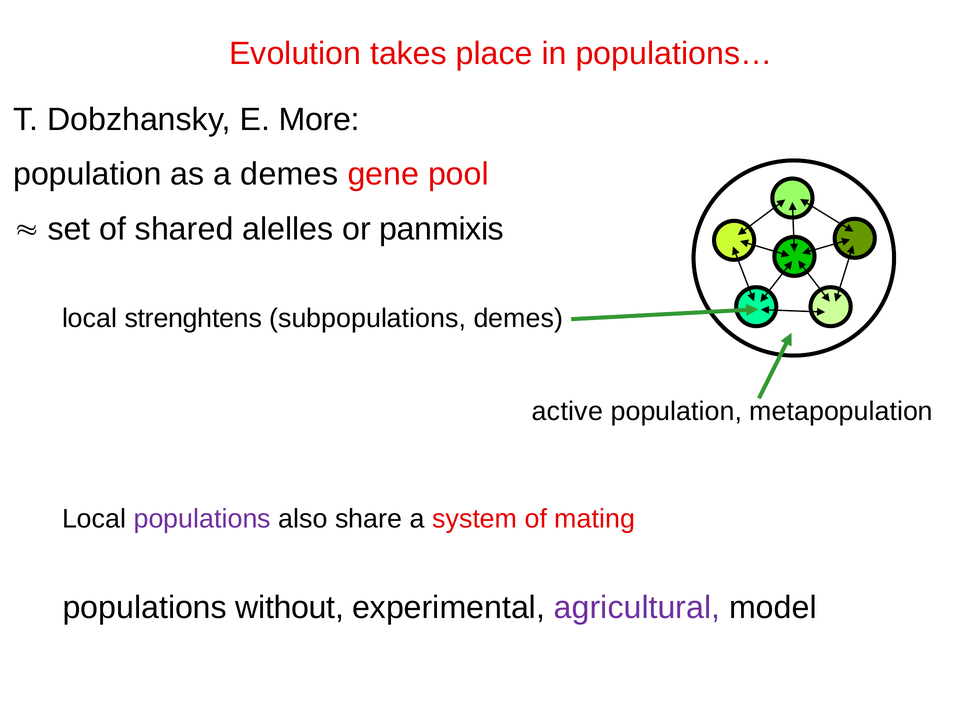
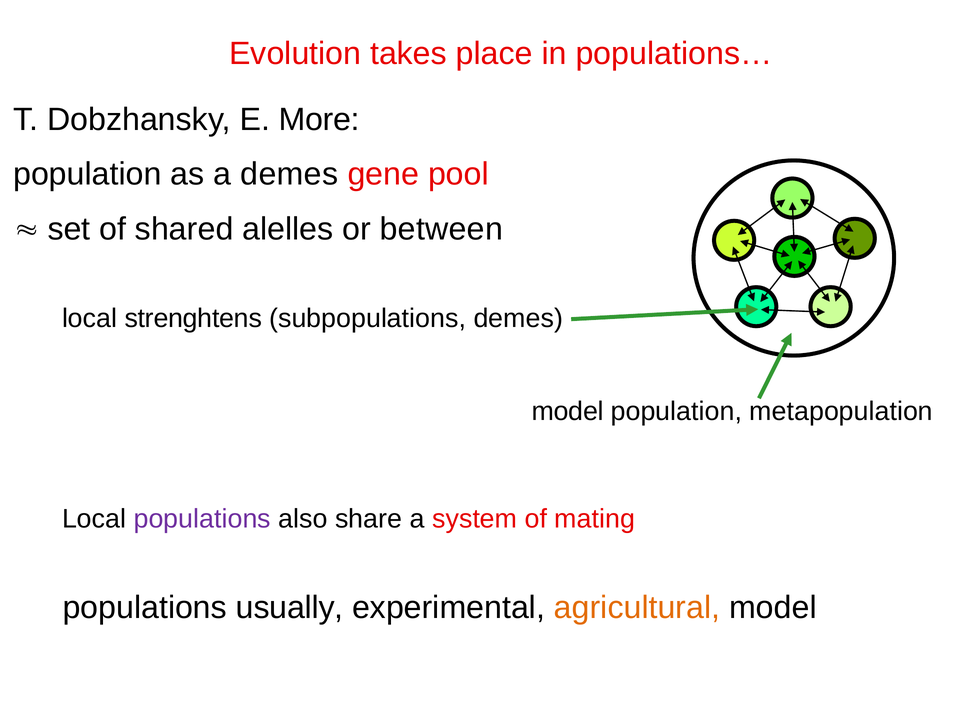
panmixis: panmixis -> between (441, 229)
active: active -> model (568, 411)
without: without -> usually (290, 607)
agricultural colour: purple -> orange (637, 607)
